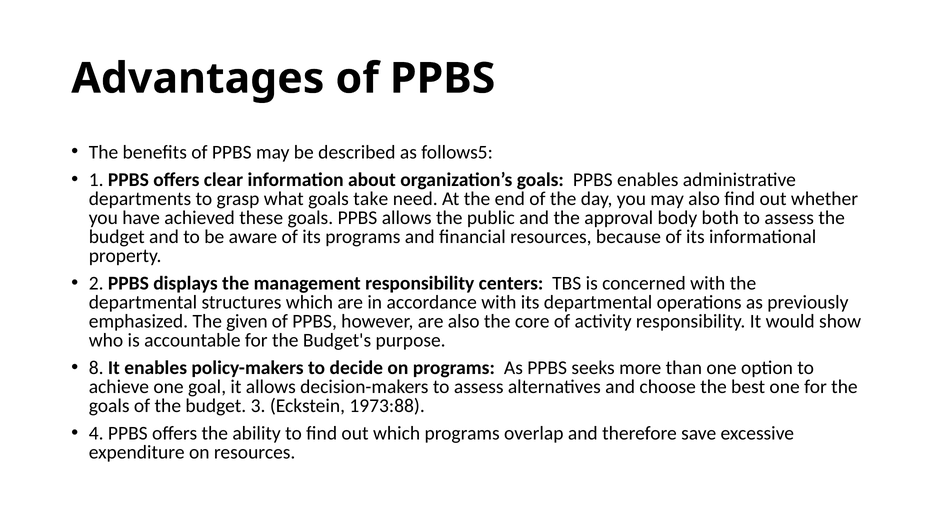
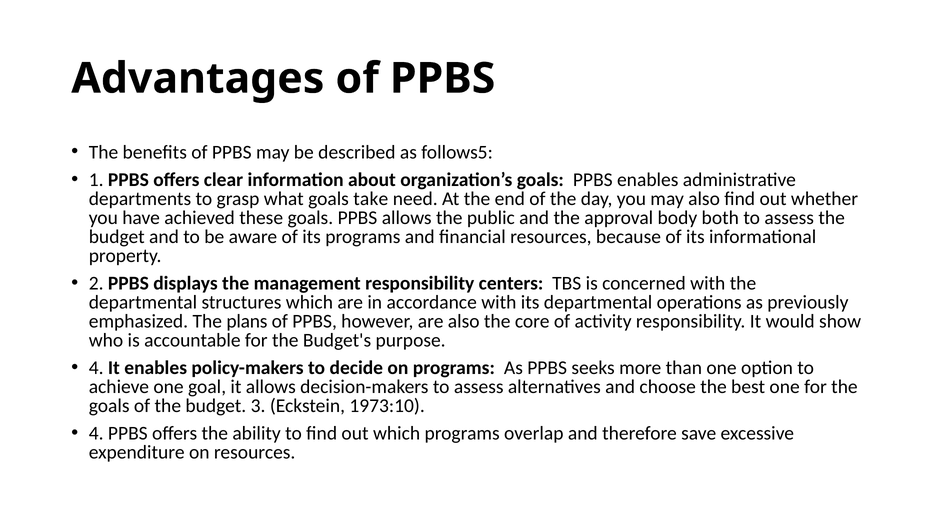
given: given -> plans (247, 321)
8: 8 -> 4 (96, 368)
1973:88: 1973:88 -> 1973:10 (387, 406)
